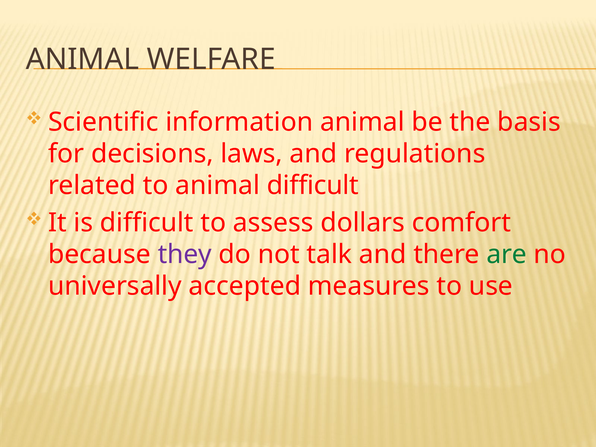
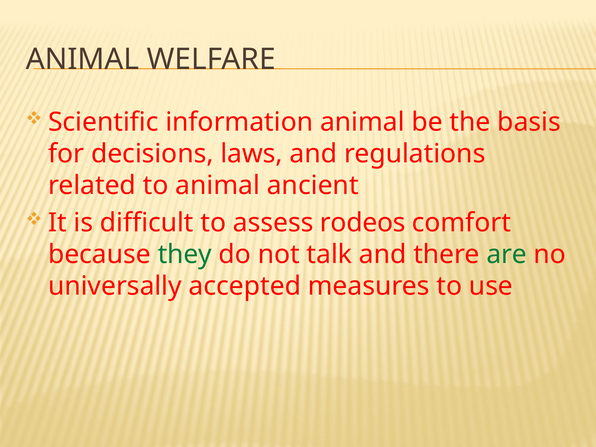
animal difficult: difficult -> ancient (313, 186)
dollars: dollars -> rodeos (363, 223)
they colour: purple -> green (185, 254)
